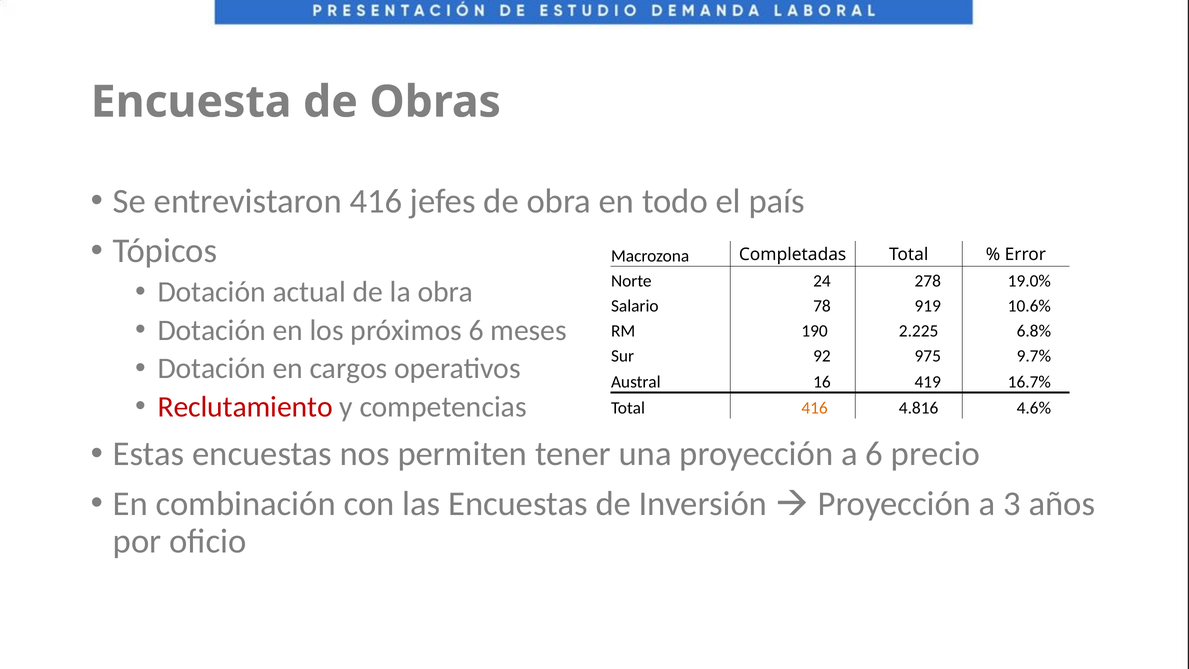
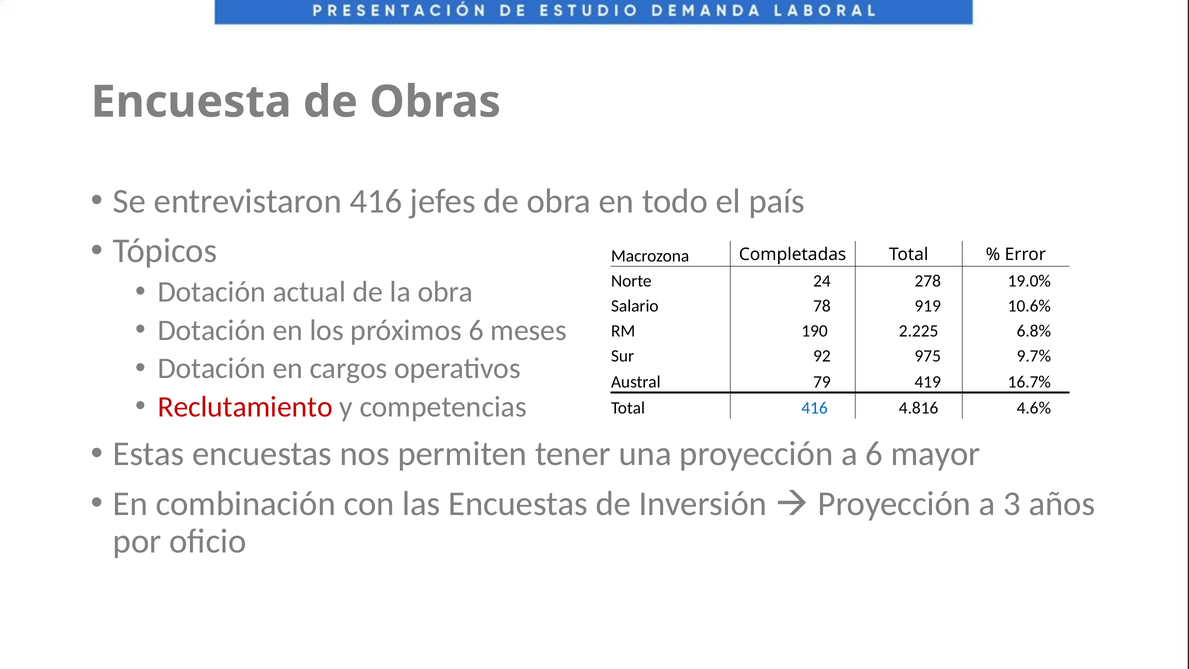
16: 16 -> 79 (822, 382)
416 colour: orange -> blue (815, 408)
precio: precio -> mayor (936, 454)
